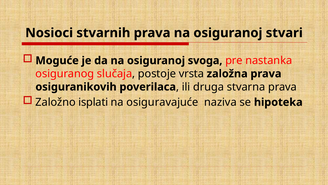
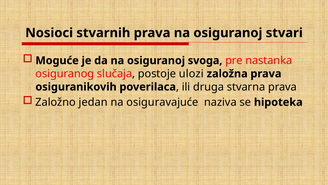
vrsta: vrsta -> ulozi (191, 74)
isplati: isplati -> jedan (93, 102)
